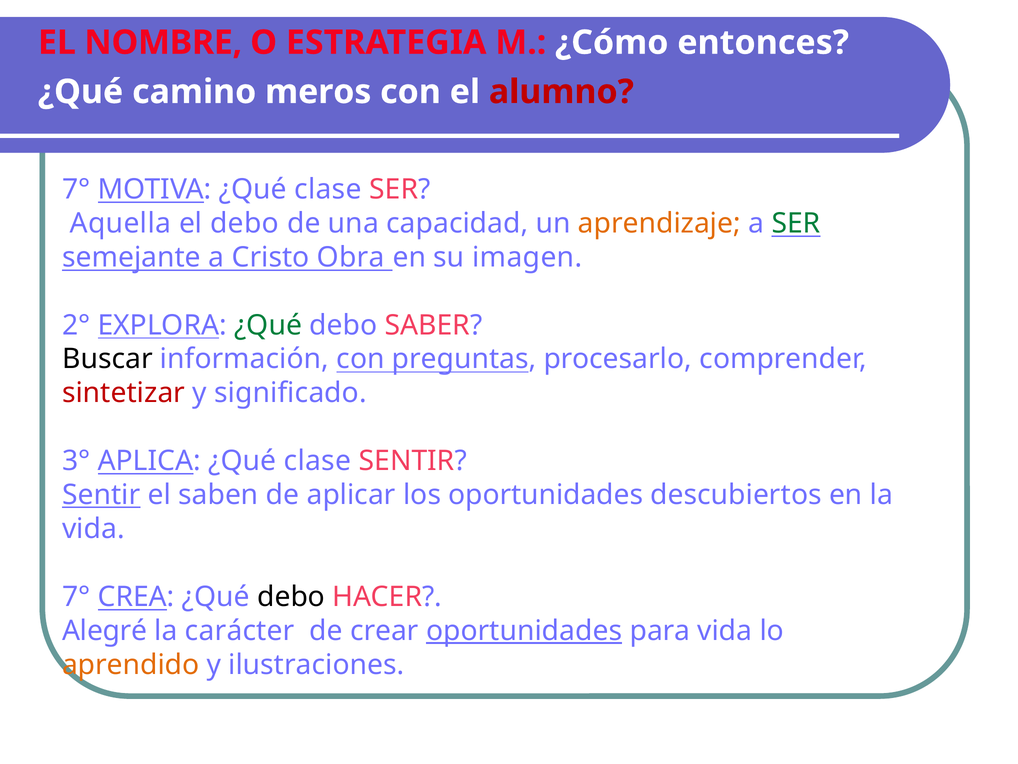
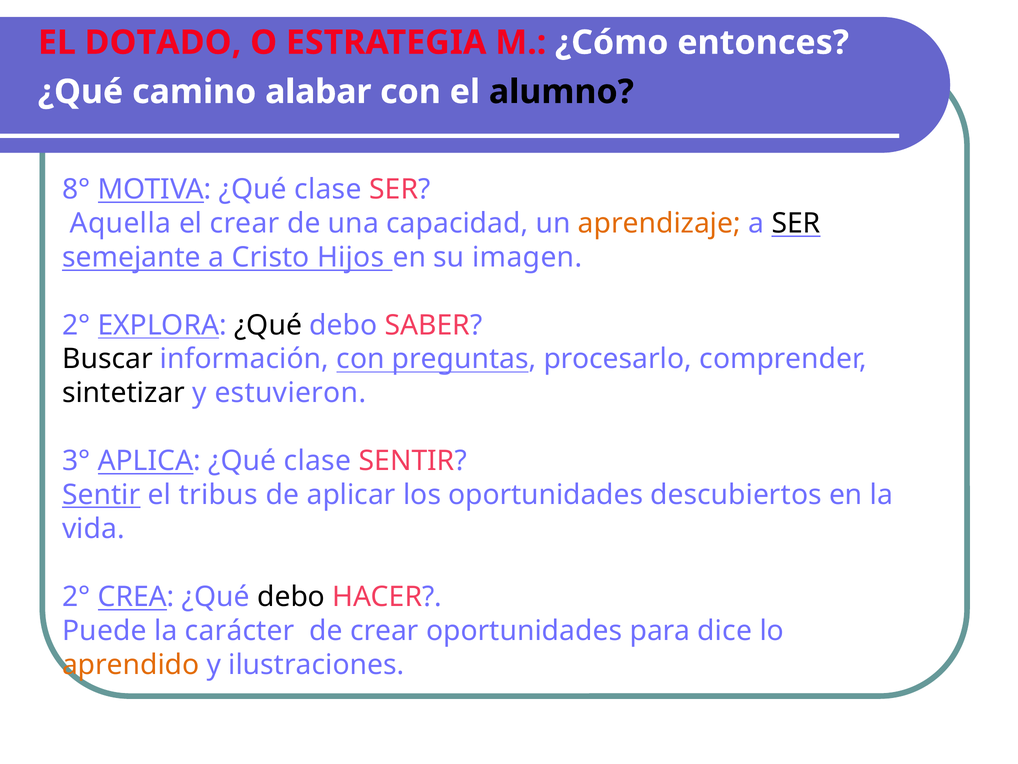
NOMBRE: NOMBRE -> DOTADO (163, 43)
meros: meros -> alabar (318, 92)
alumno colour: red -> black (561, 92)
7°: 7° -> 8° (76, 189)
el debo: debo -> crear (245, 223)
SER colour: green -> black (796, 223)
Obra: Obra -> Hijos (351, 257)
¿Qué colour: green -> black (268, 325)
sintetizar colour: red -> black (124, 393)
significado: significado -> estuvieron (290, 393)
saben: saben -> tribus (218, 495)
7°: 7° -> 2° (76, 597)
Alegré: Alegré -> Puede (105, 630)
oportunidades underline: present -> none (524, 630)
para vida: vida -> dice (725, 630)
